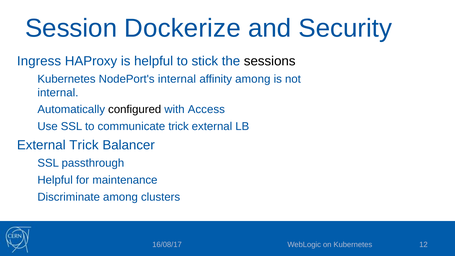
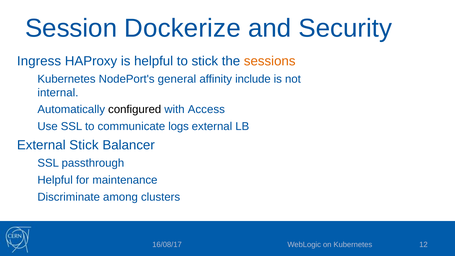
sessions colour: black -> orange (270, 61)
NodePort's internal: internal -> general (177, 79)
affinity among: among -> include (253, 79)
communicate trick: trick -> logs (179, 126)
External Trick: Trick -> Stick (84, 145)
